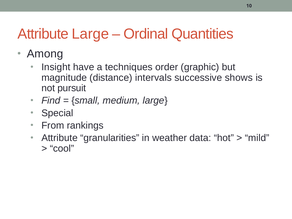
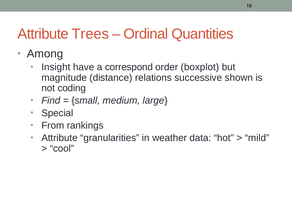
Attribute Large: Large -> Trees (90, 34)
techniques: techniques -> correspond (129, 67)
graphic: graphic -> boxplot (200, 67)
intervals: intervals -> relations (153, 78)
shows: shows -> shown (239, 78)
pursuit: pursuit -> coding (72, 88)
